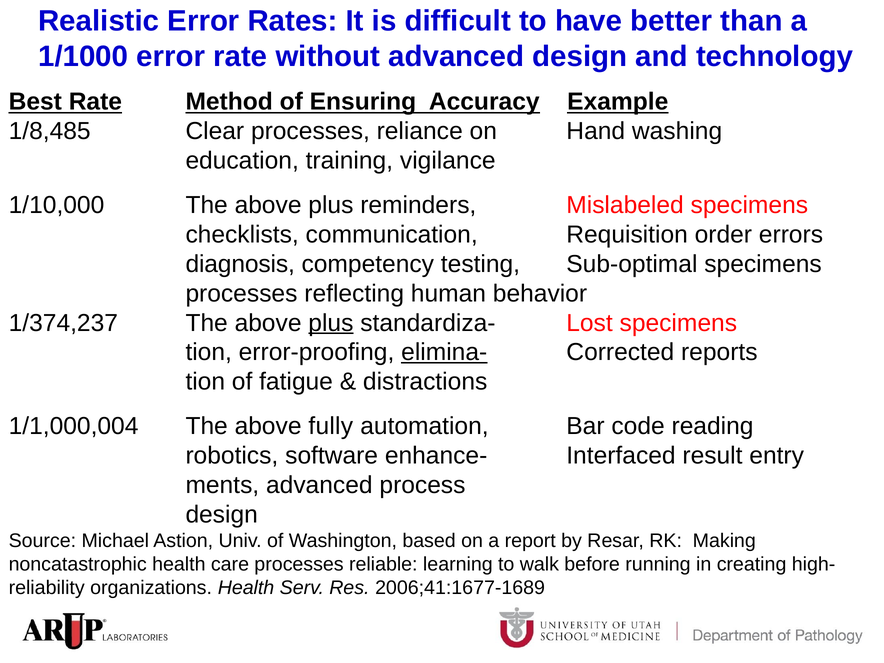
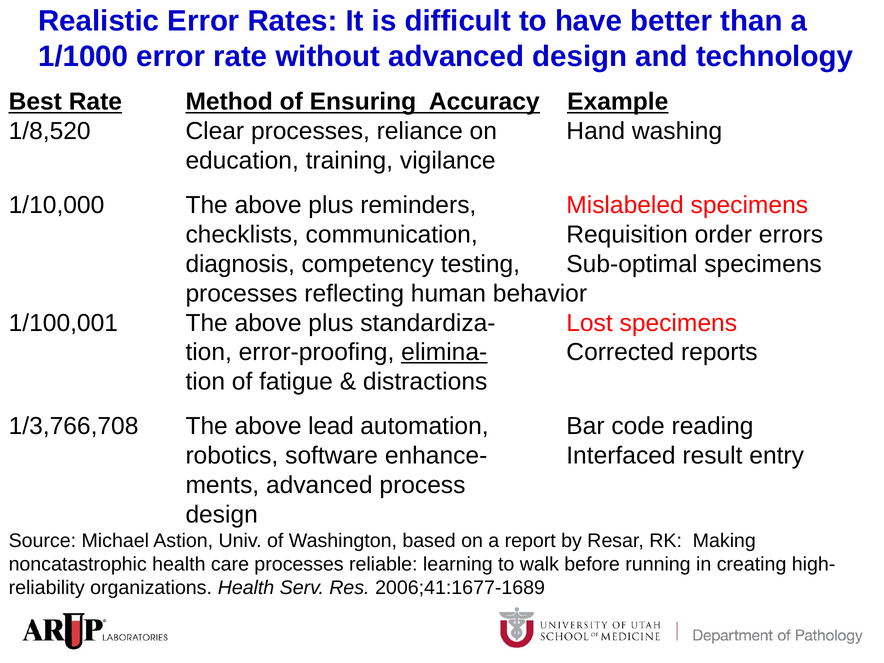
1/8,485: 1/8,485 -> 1/8,520 (50, 131)
1/374,237: 1/374,237 -> 1/100,001 (63, 323)
plus underline: present -> none (331, 323)
1/1,000,004: 1/1,000,004 -> 1/3,766,708 (74, 426)
fully: fully -> lead (331, 426)
